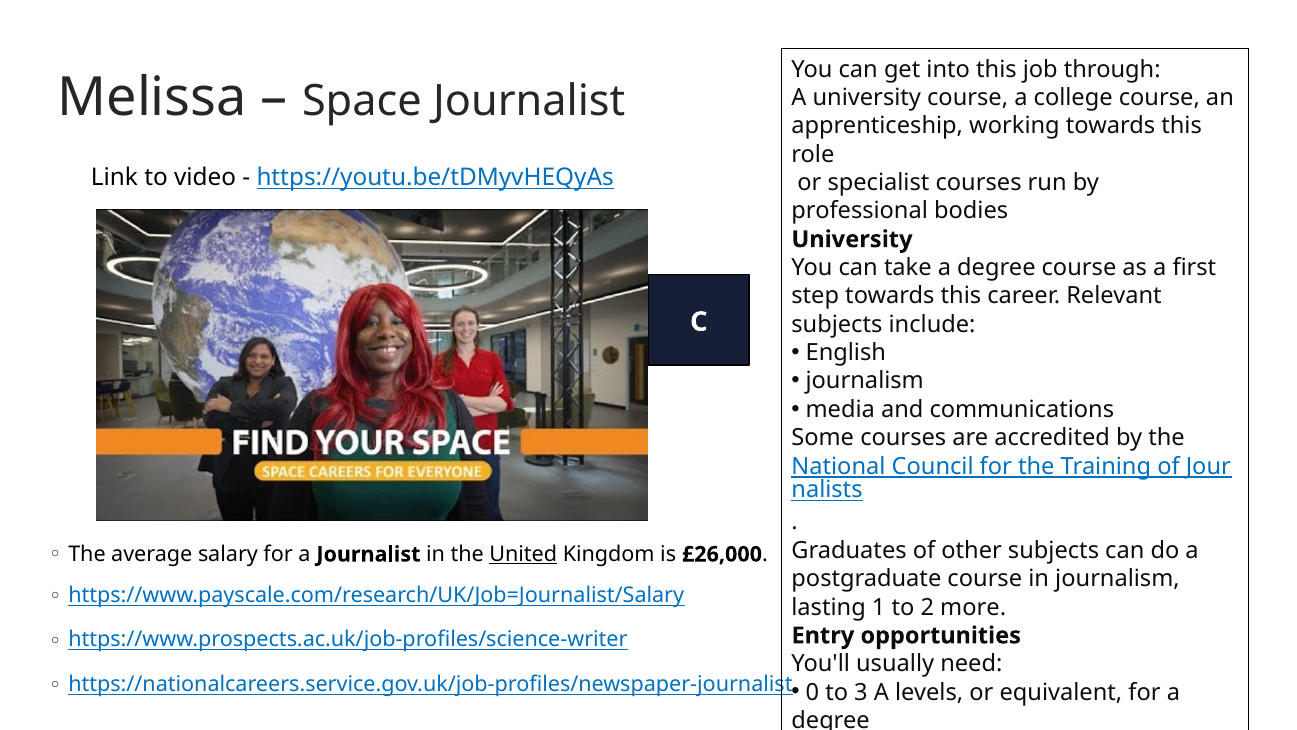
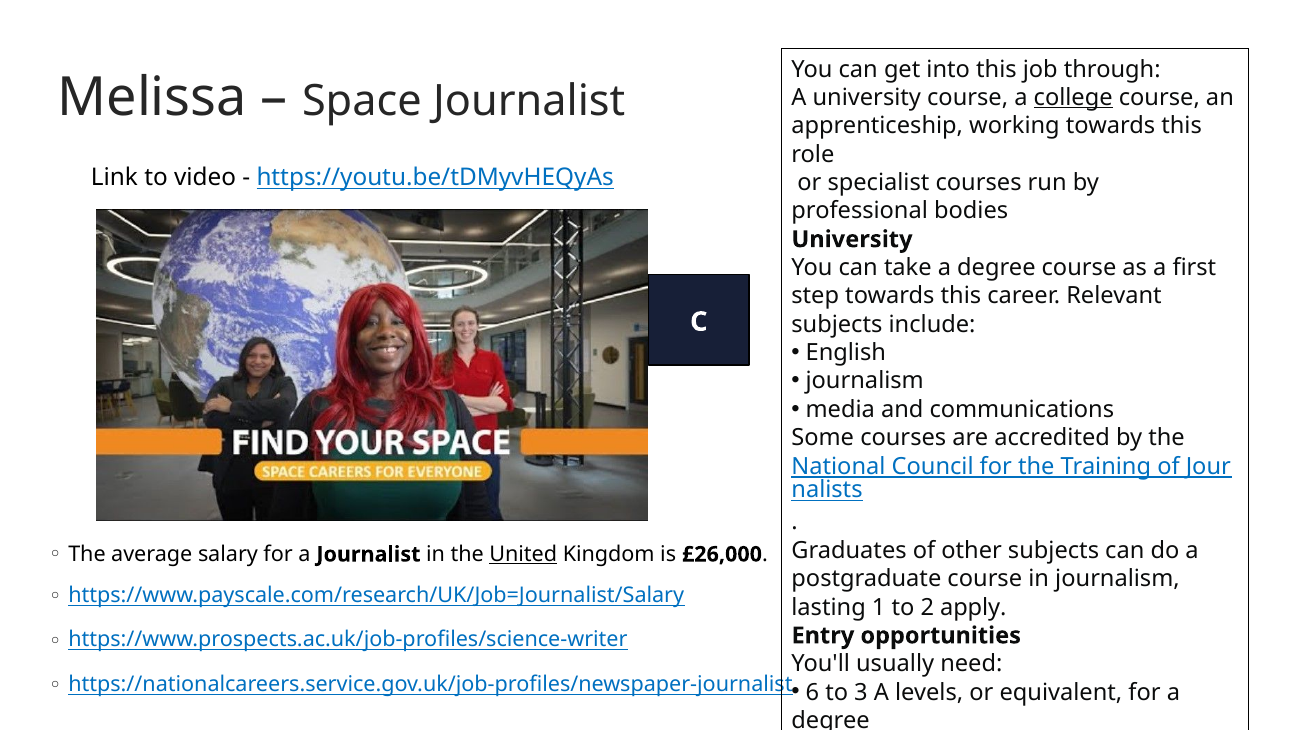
college underline: none -> present (1073, 98)
more: more -> apply (973, 607)
0: 0 -> 6 (812, 692)
